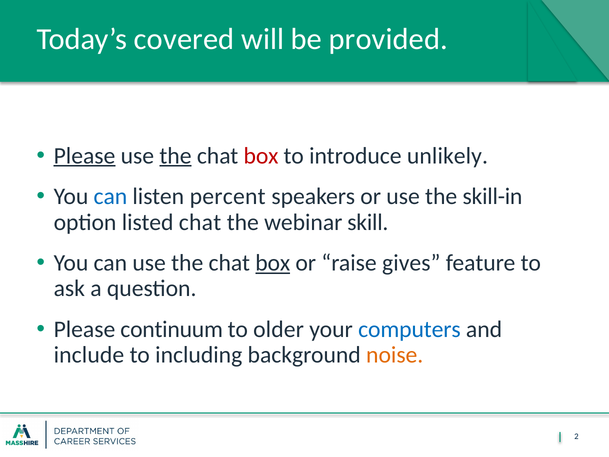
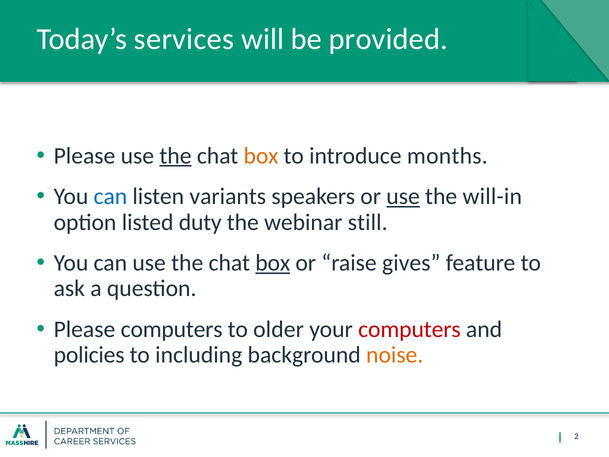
covered: covered -> services (184, 39)
Please underline: present -> none (85, 156)
box colour: red -> orange (261, 156)
unlikely: unlikely -> months (447, 156)
percent: percent -> variants (228, 196)
use underline: none -> present (403, 196)
skill-in: skill-in -> will-in (492, 196)
listed chat: chat -> duty (200, 222)
skill: skill -> still (368, 222)
Please continuum: continuum -> computers (172, 329)
computers colour: blue -> red (409, 329)
include: include -> policies (89, 355)
